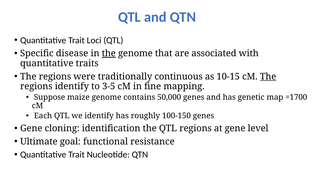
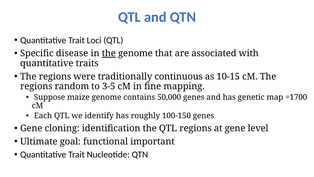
The underline: present -> none (268, 76)
regions identify: identify -> random (72, 86)
resistance: resistance -> important (152, 141)
